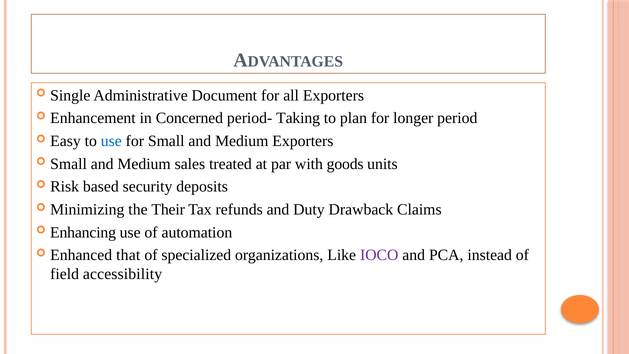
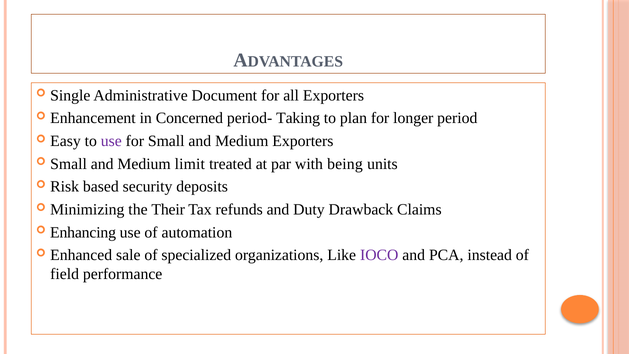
use colour: blue -> purple (111, 141)
sales: sales -> limit (190, 164)
goods: goods -> being (345, 164)
that: that -> sale (128, 255)
accessibility: accessibility -> performance (123, 274)
